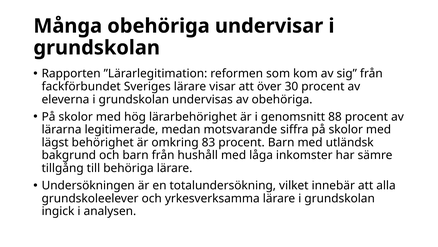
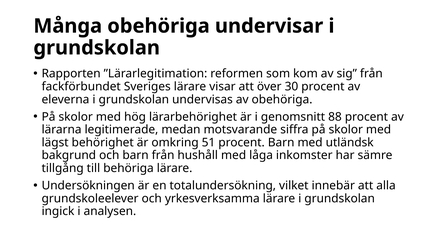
83: 83 -> 51 (208, 142)
